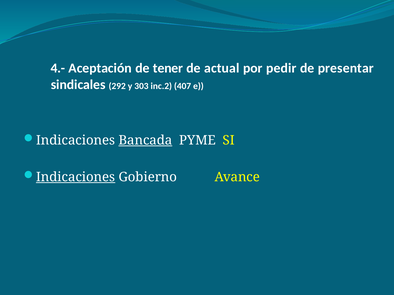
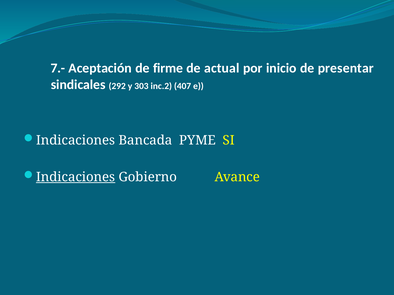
4.-: 4.- -> 7.- (58, 68)
tener: tener -> firme (168, 68)
pedir: pedir -> inicio (281, 68)
Bancada underline: present -> none (145, 141)
